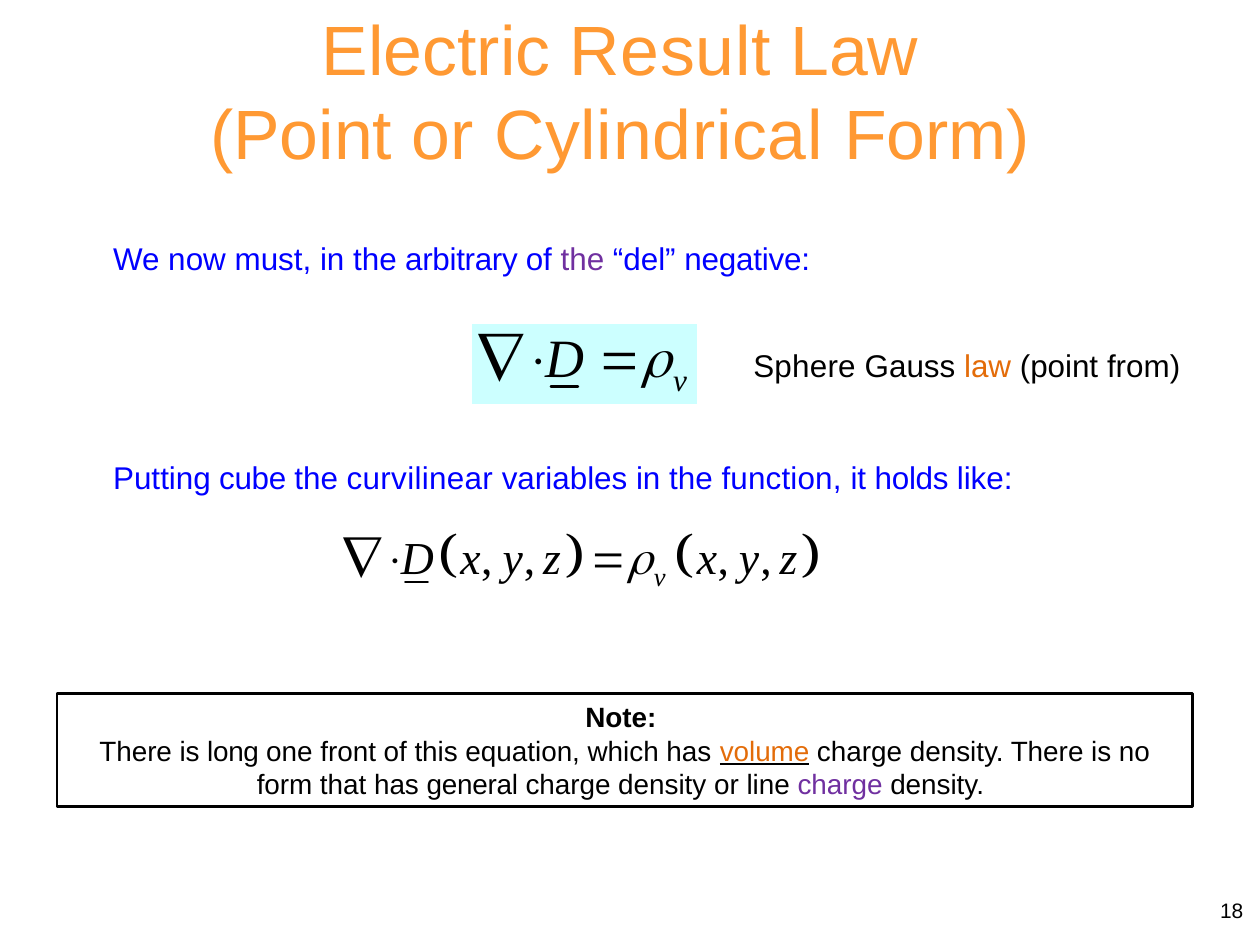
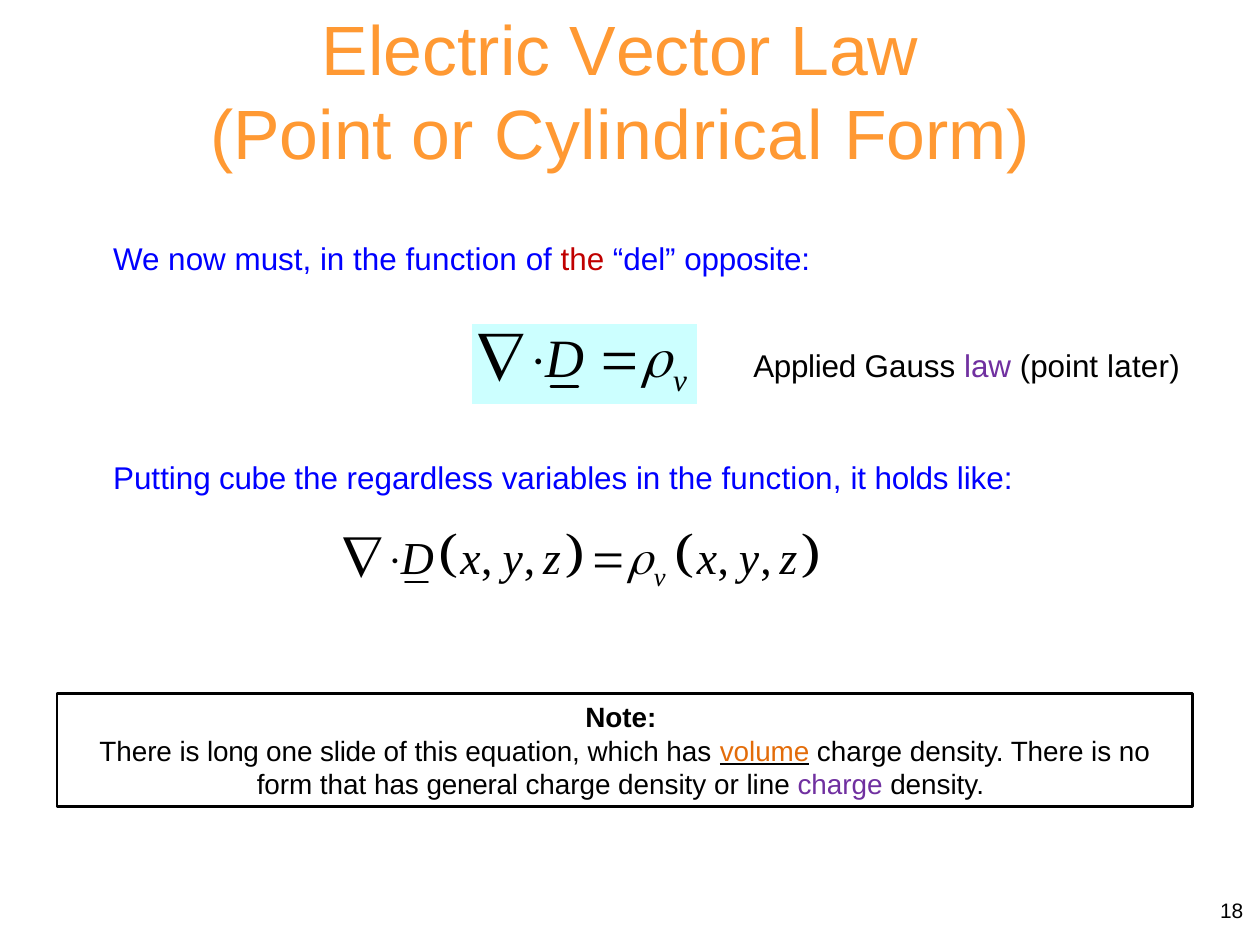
Result: Result -> Vector (670, 53)
arbitrary: arbitrary -> function (461, 261)
the colour: purple -> red (582, 261)
negative: negative -> opposite (747, 261)
Sphere: Sphere -> Applied (805, 367)
law colour: orange -> purple (988, 367)
from: from -> later (1143, 367)
curvilinear: curvilinear -> regardless (420, 479)
front: front -> slide (348, 752)
